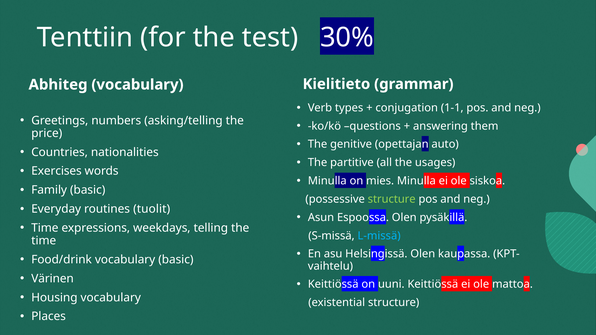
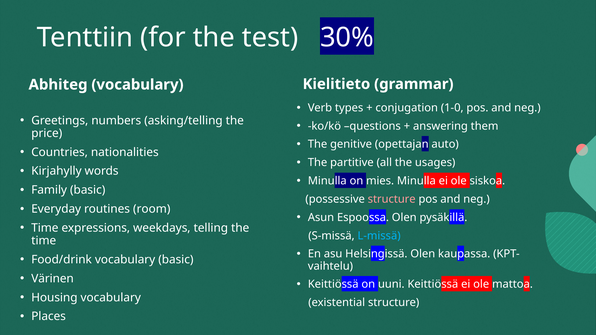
1-1: 1-1 -> 1-0 (452, 108)
Exercises: Exercises -> Kirjahylly (56, 171)
structure colour: light green -> pink (392, 199)
tuolit: tuolit -> room (152, 209)
